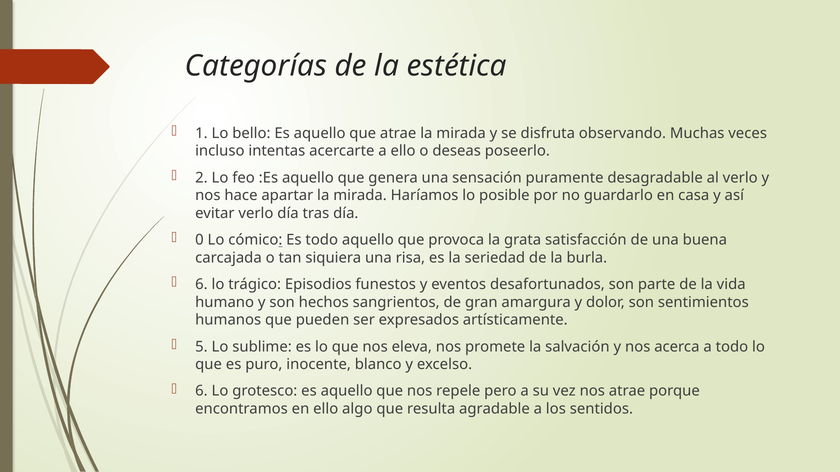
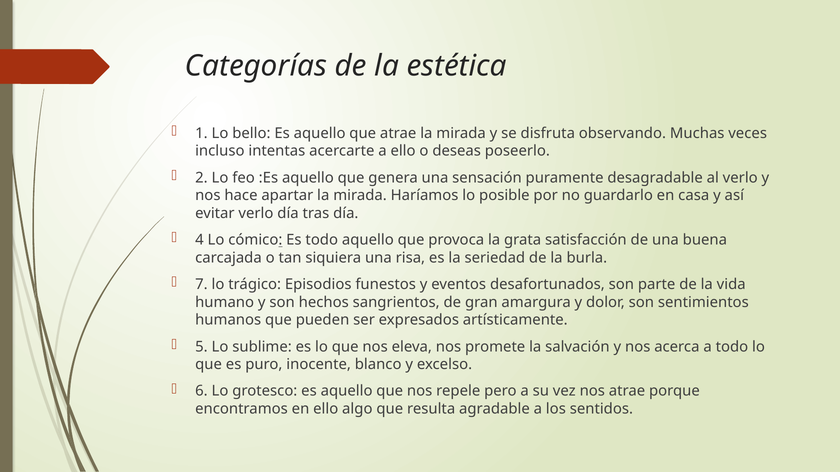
0: 0 -> 4 (199, 240)
6: 6 -> 7 (201, 285)
